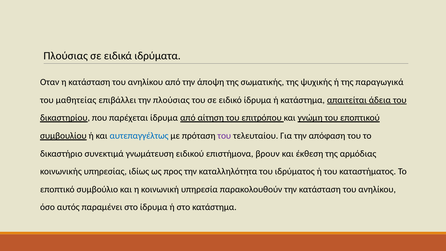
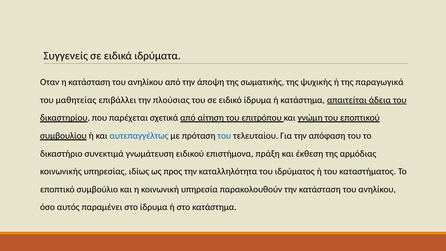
Πλούσιας: Πλούσιας -> Συγγενείς (66, 56)
παρέχεται ίδρυμα: ίδρυμα -> σχετικά (164, 118)
του colour: purple -> blue (224, 136)
βρουν: βρουν -> πράξη (268, 154)
